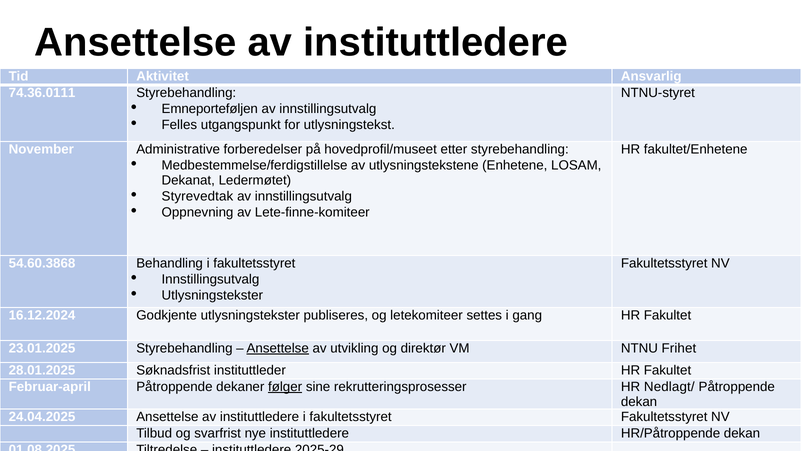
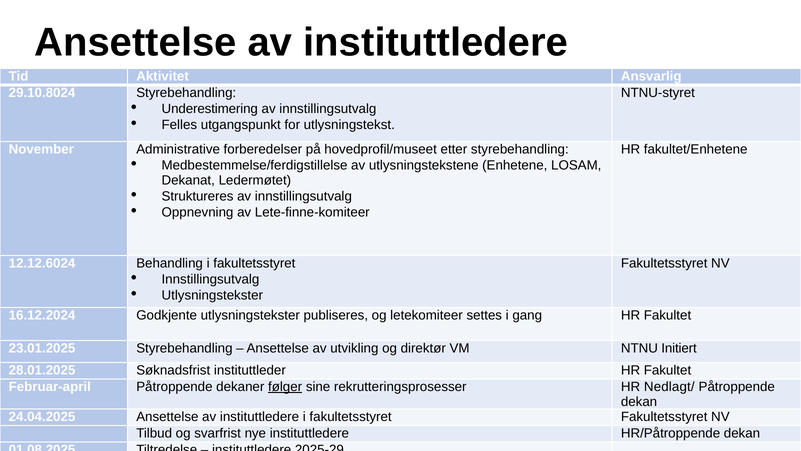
74.36.0111: 74.36.0111 -> 29.10.8024 (42, 93)
Emneporteføljen: Emneporteføljen -> Underestimering (210, 109)
Styrevedtak: Styrevedtak -> Struktureres (198, 196)
54.60.3868: 54.60.3868 -> 12.12.6024 (42, 263)
Ansettelse underline: present -> none (278, 348)
Frihet: Frihet -> Initiert (679, 348)
